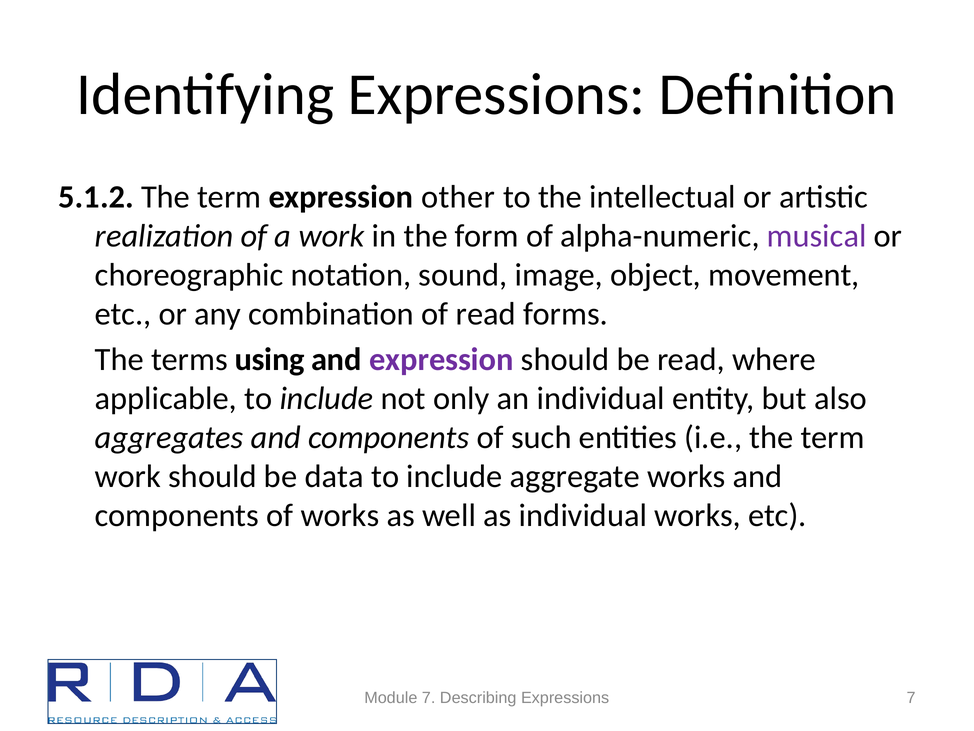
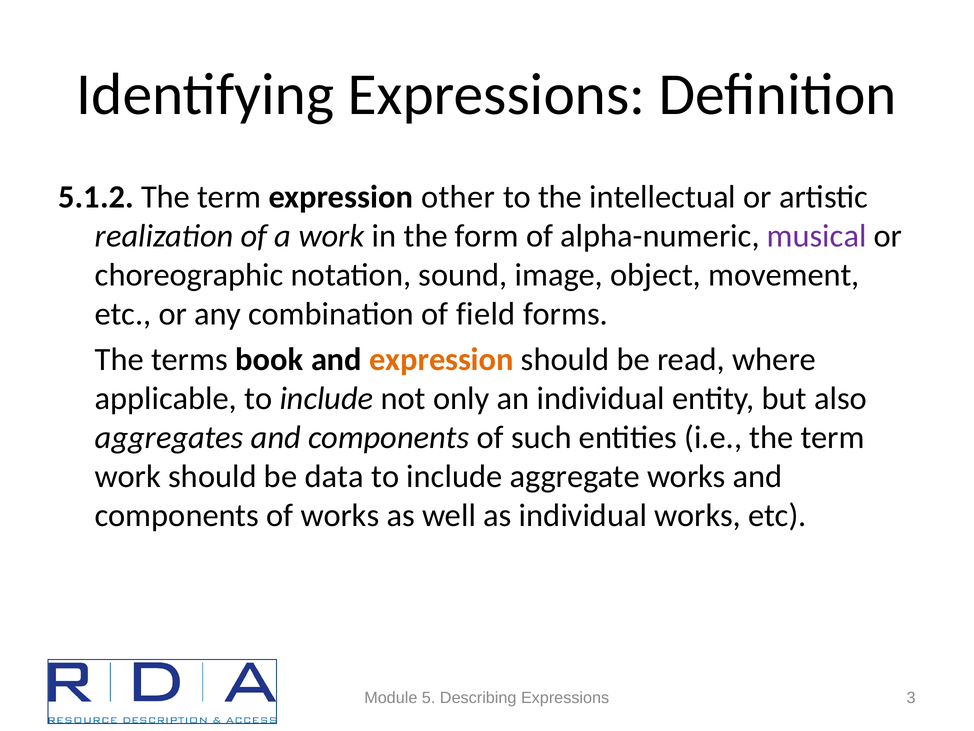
of read: read -> field (486, 314)
using: using -> book (269, 359)
expression colour: purple -> orange (441, 359)
Module 7: 7 -> 5 (429, 698)
Expressions 7: 7 -> 3 (911, 698)
